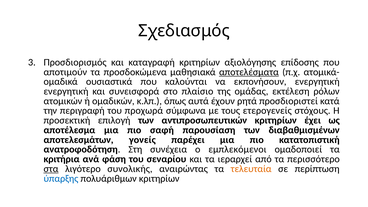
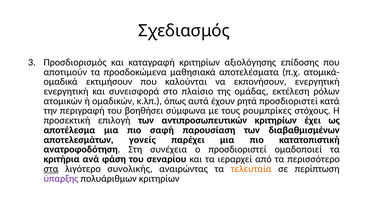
αποτελέσματα underline: present -> none (249, 72)
ουσιαστικά: ουσιαστικά -> εκτιμήσουν (109, 82)
προχωρά: προχωρά -> βοηθήσει (144, 111)
ετερογενείς: ετερογενείς -> ρουμπρίκες (267, 111)
o εμπλεκόμενοι: εμπλεκόμενοι -> προσδιοριστεί (238, 149)
ύπαρξης colour: blue -> purple (61, 178)
